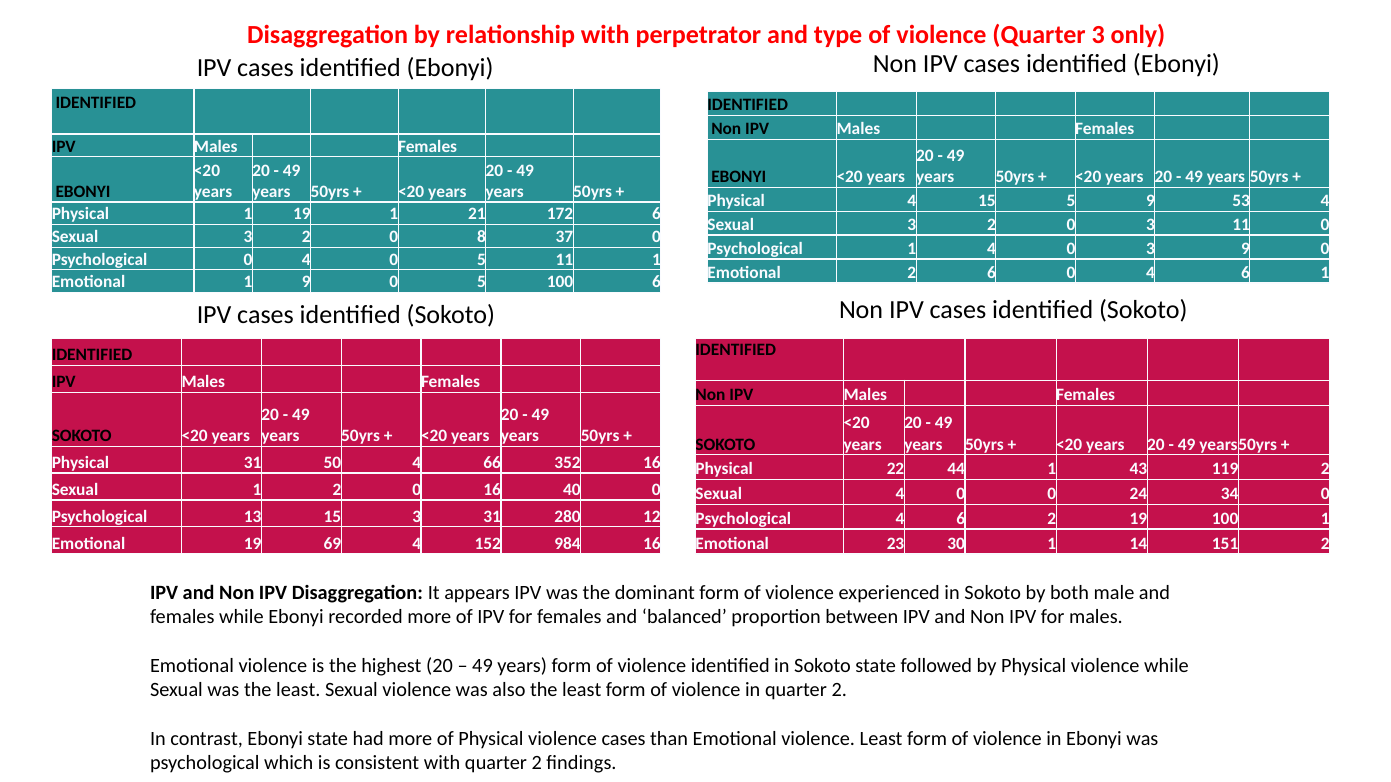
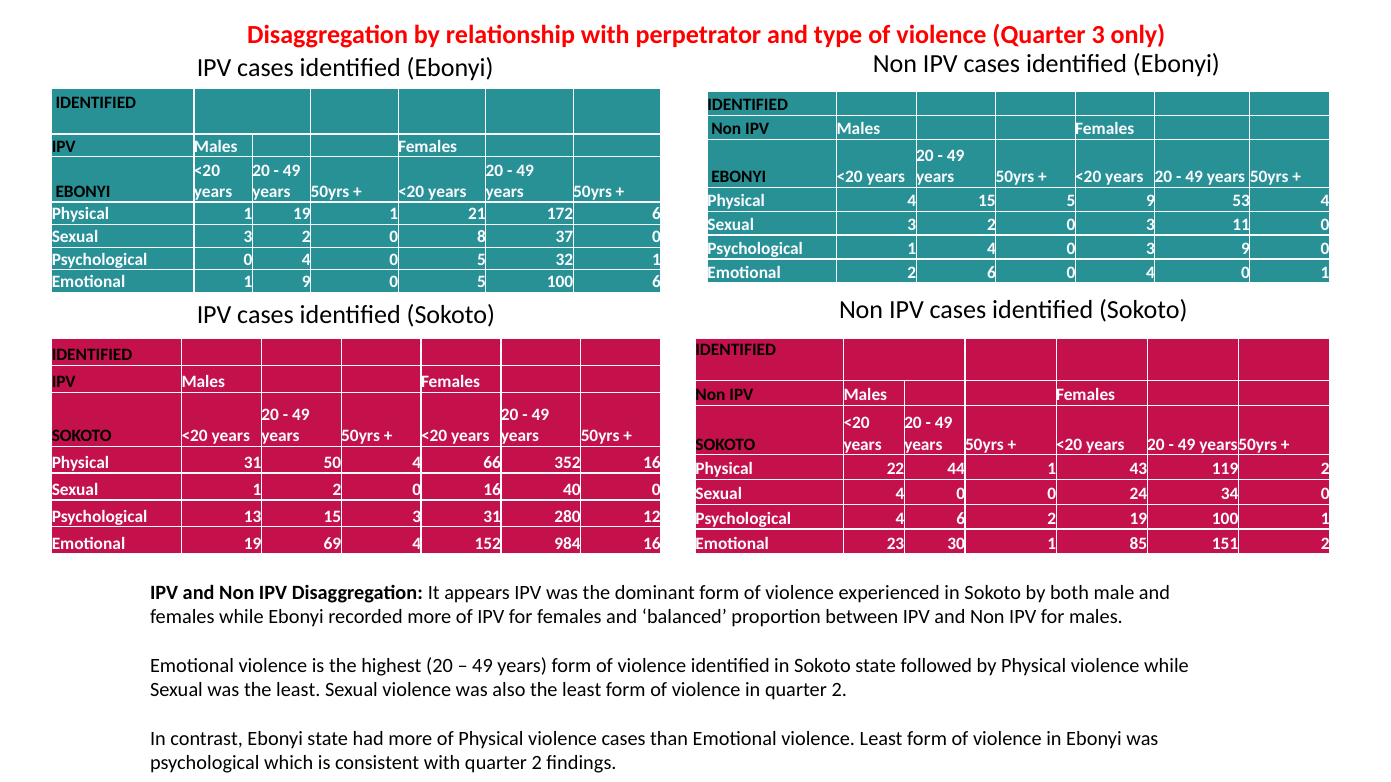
5 11: 11 -> 32 (564, 260)
6 0 4 6: 6 -> 0 (1246, 273)
14: 14 -> 85 (1138, 544)
